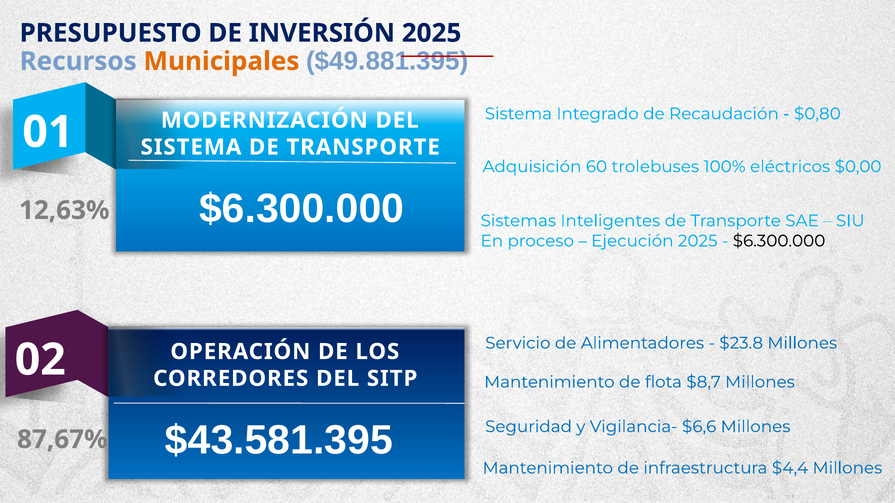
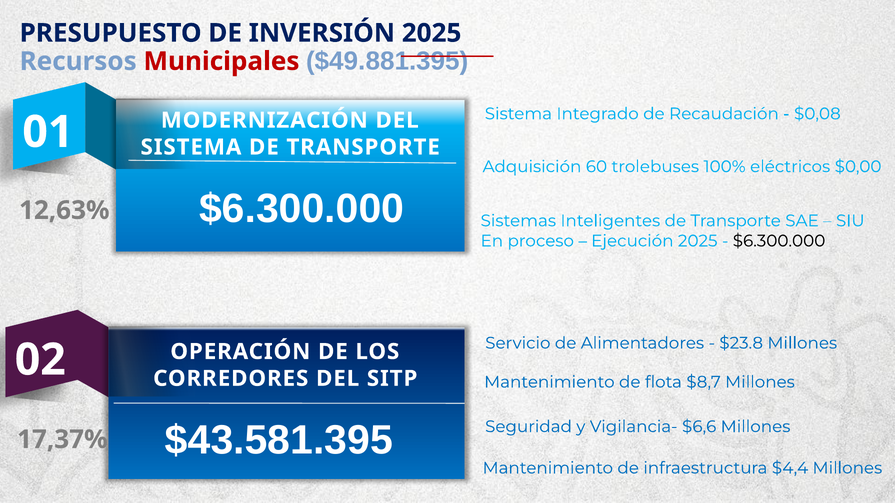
Municipales colour: orange -> red (221, 61)
$0,80: $0,80 -> $0,08 (817, 114)
87,67%: 87,67% -> 17,37% (62, 440)
